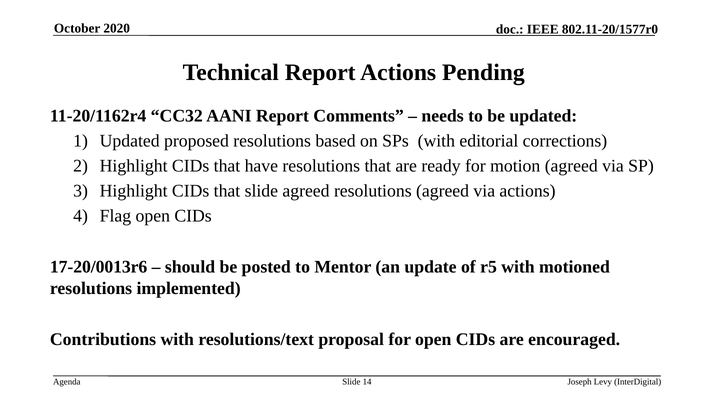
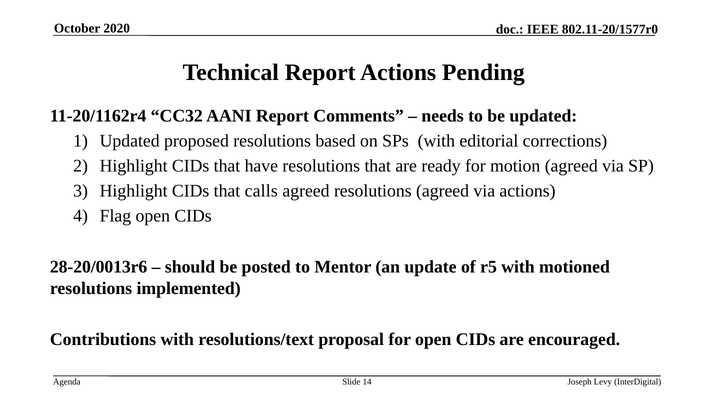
that slide: slide -> calls (261, 191)
17-20/0013r6: 17-20/0013r6 -> 28-20/0013r6 (99, 267)
